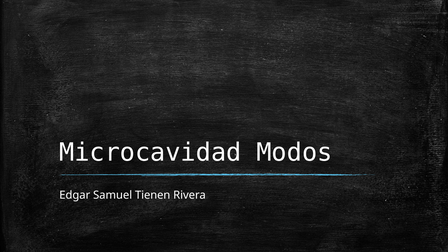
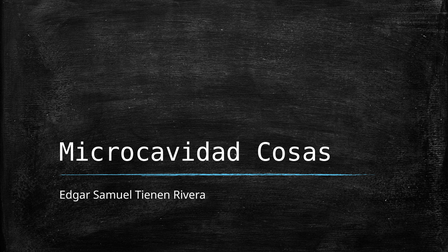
Modos: Modos -> Cosas (294, 153)
